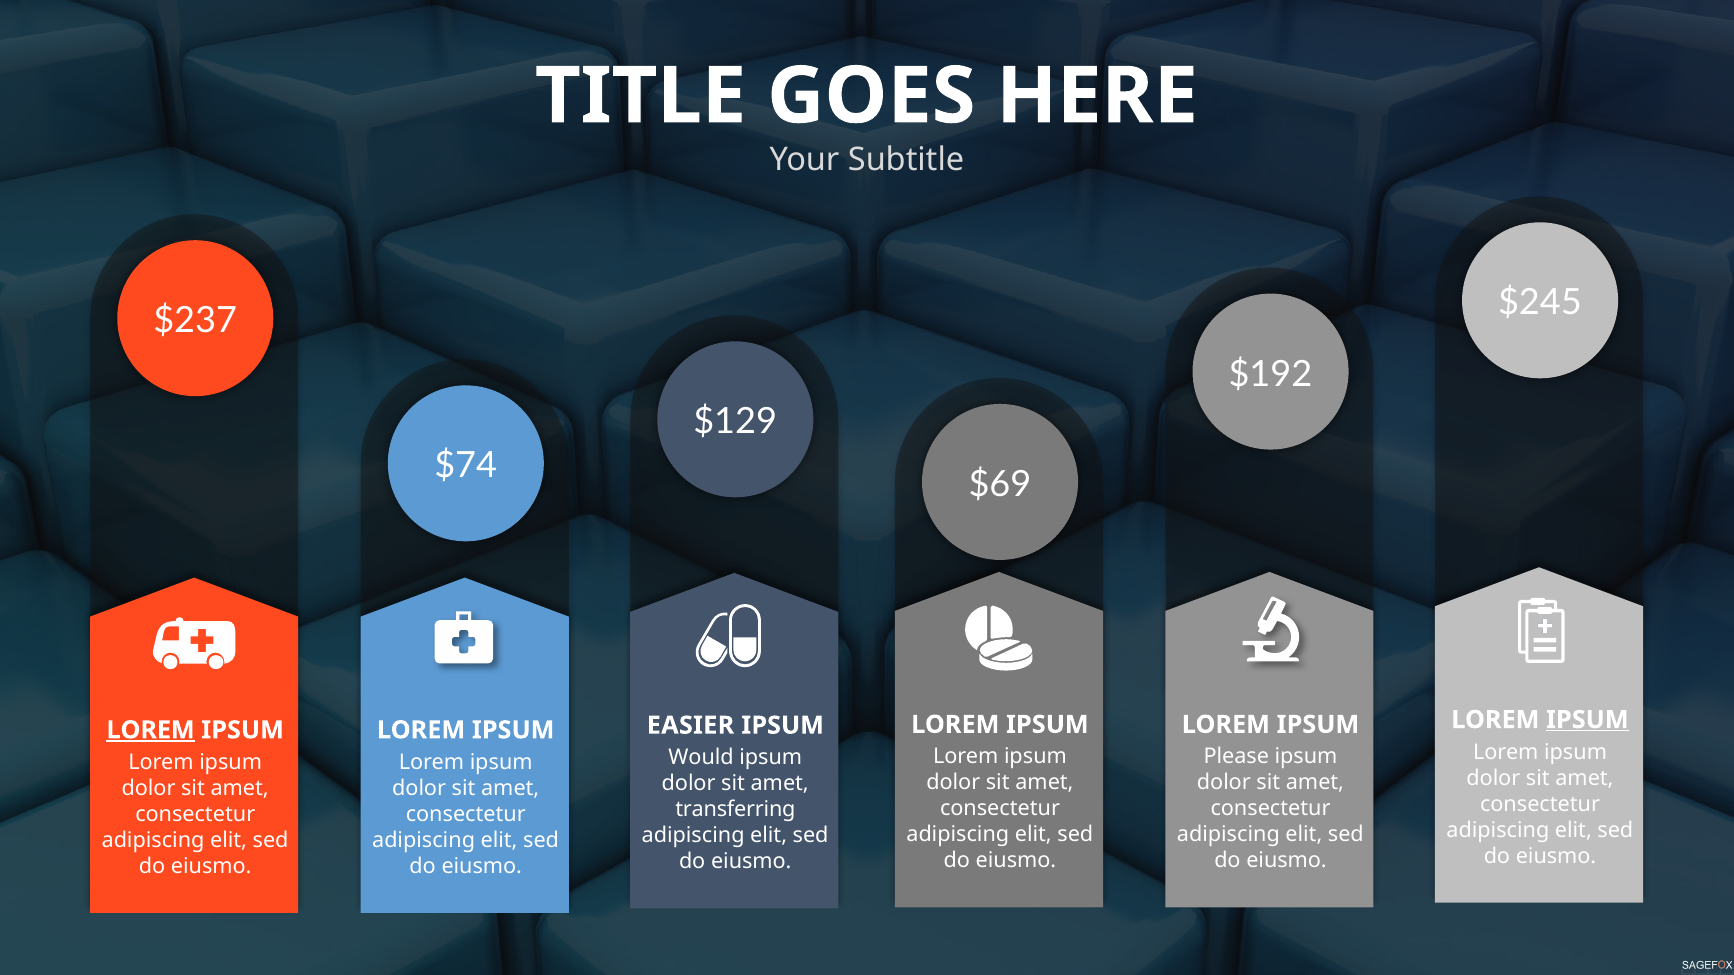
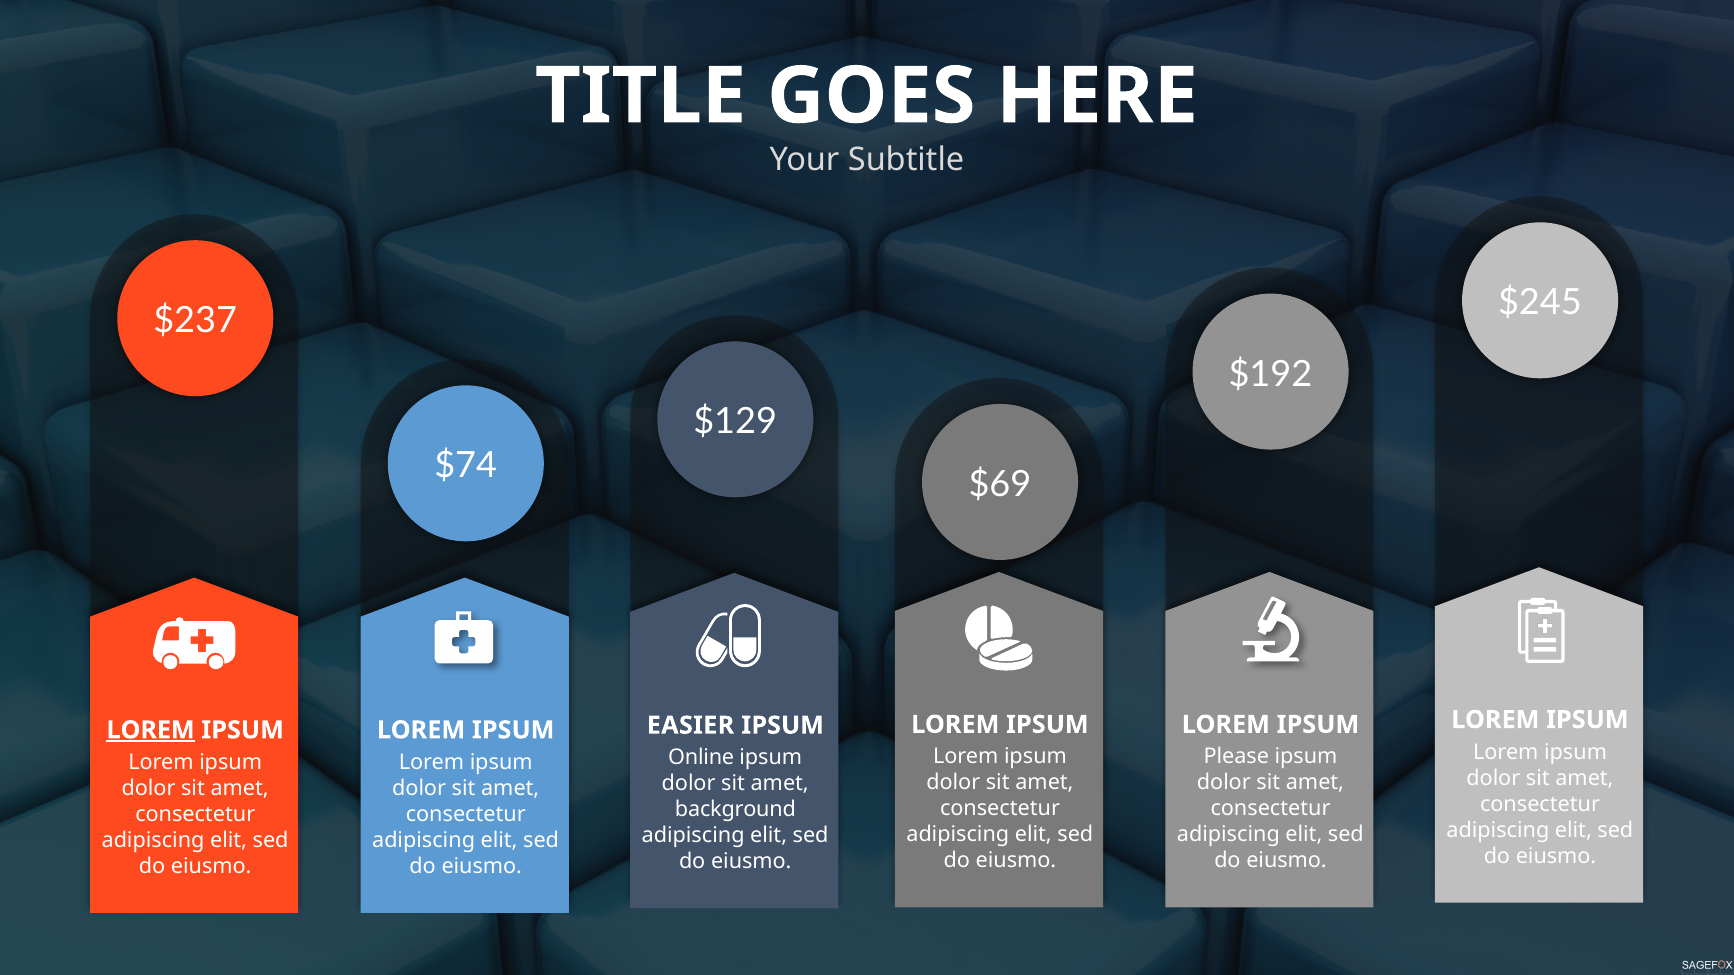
IPSUM underline: present -> none (1587, 720)
Would: Would -> Online (701, 758)
transferring: transferring -> background (735, 810)
